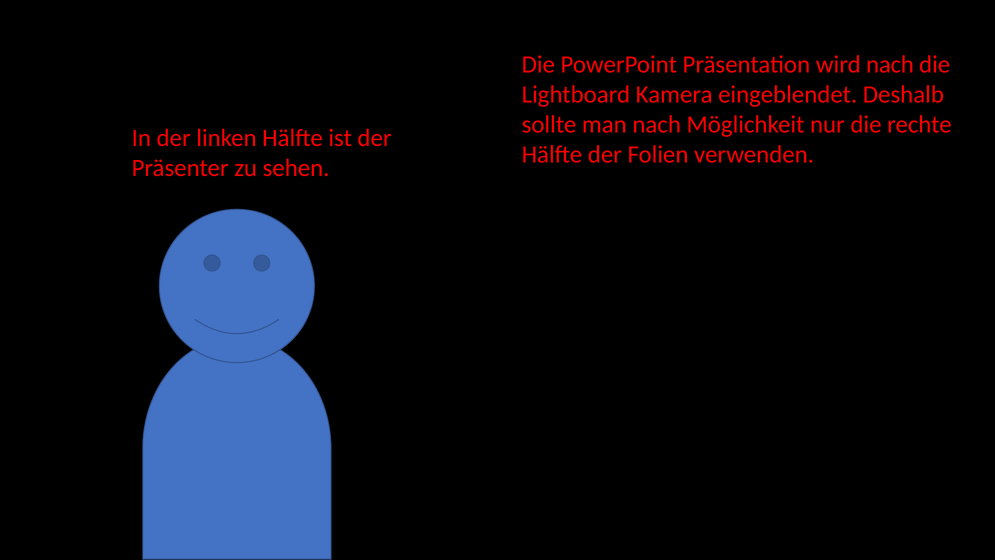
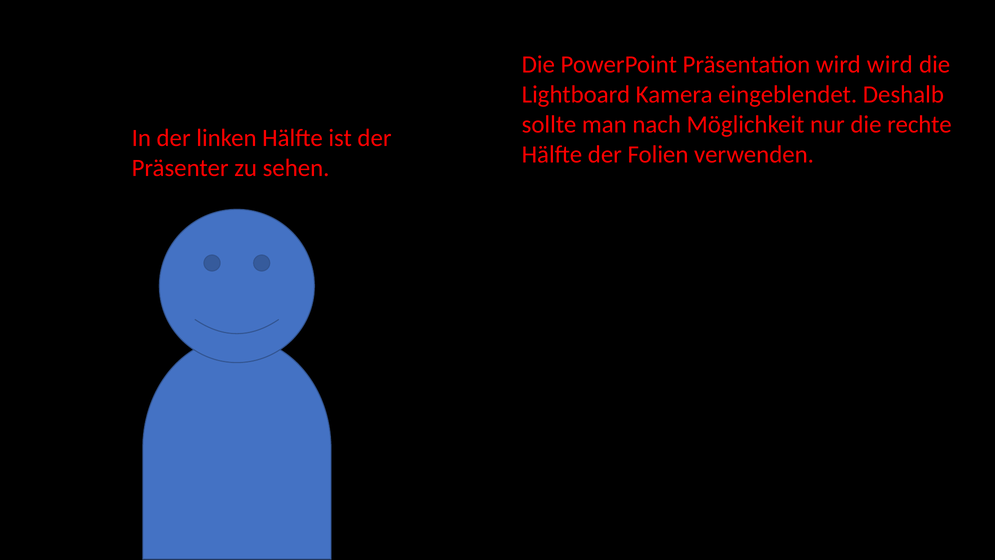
wird nach: nach -> wird (890, 65)
